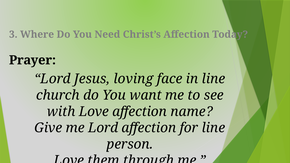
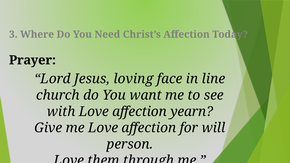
name: name -> yearn (192, 112)
me Lord: Lord -> Love (103, 128)
for line: line -> will (213, 128)
